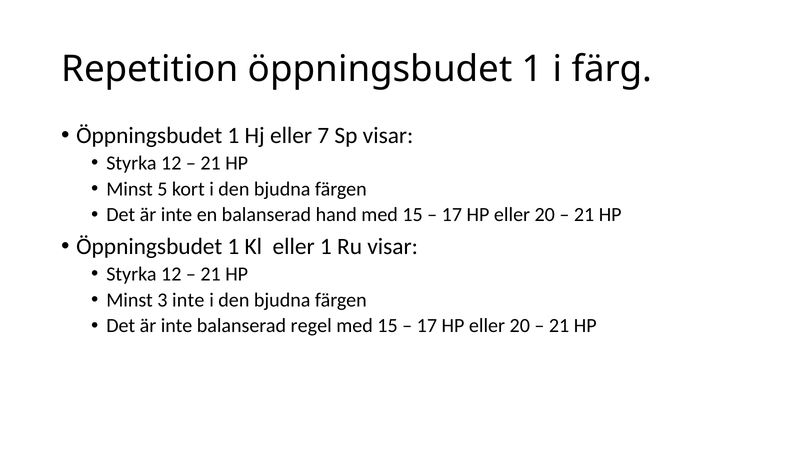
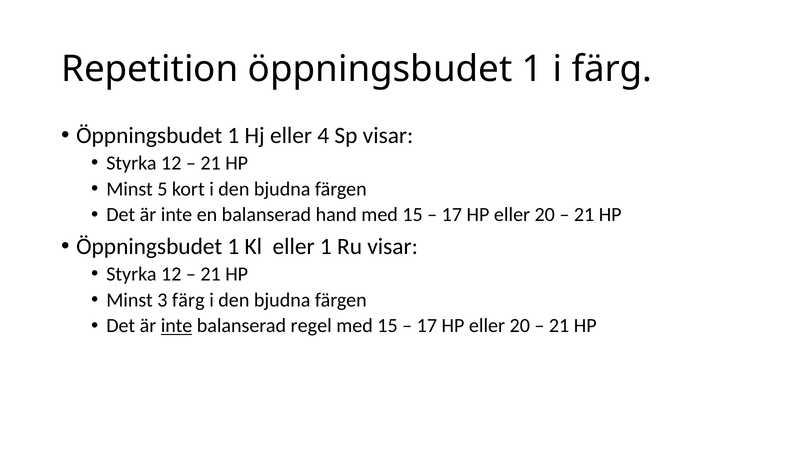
7: 7 -> 4 (323, 136)
3 inte: inte -> färg (188, 300)
inte underline: none -> present (177, 326)
